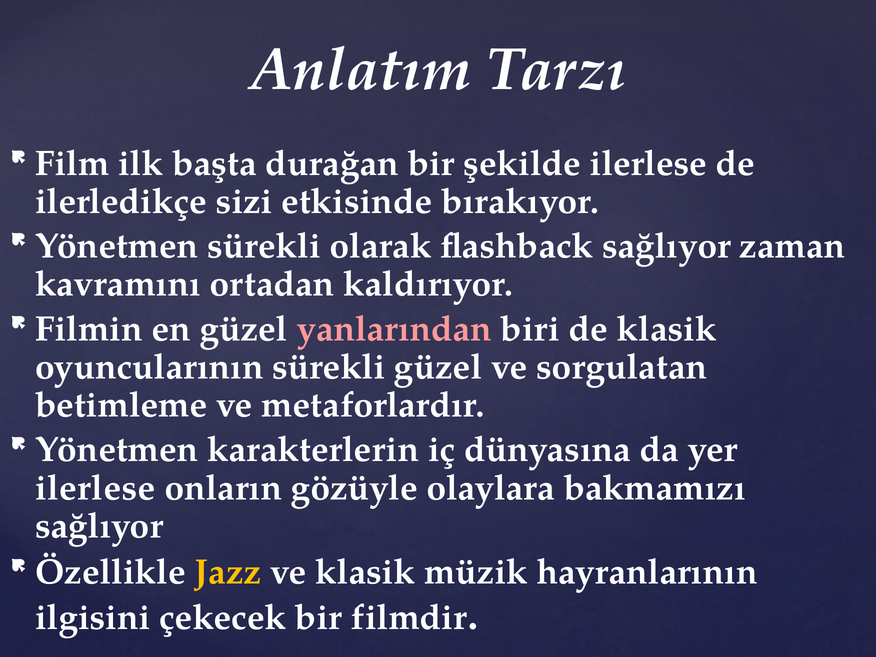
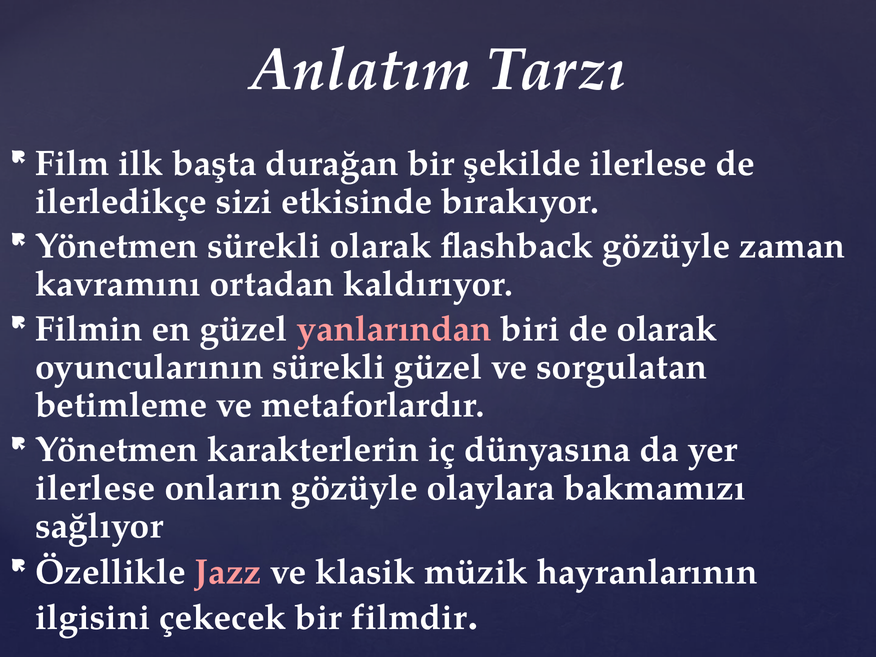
flashback sağlıyor: sağlıyor -> gözüyle (666, 246)
de klasik: klasik -> olarak (667, 329)
Jazz colour: yellow -> pink (228, 572)
